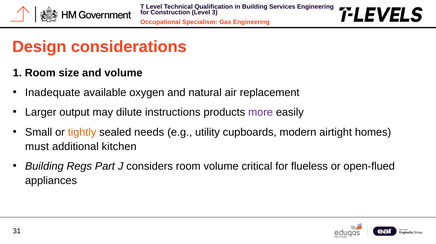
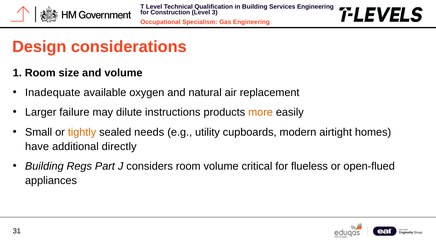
output: output -> failure (74, 112)
more colour: purple -> orange (261, 112)
must: must -> have (37, 146)
kitchen: kitchen -> directly (119, 146)
